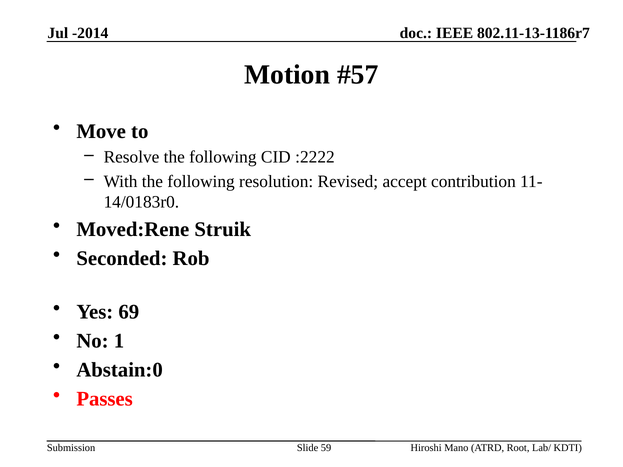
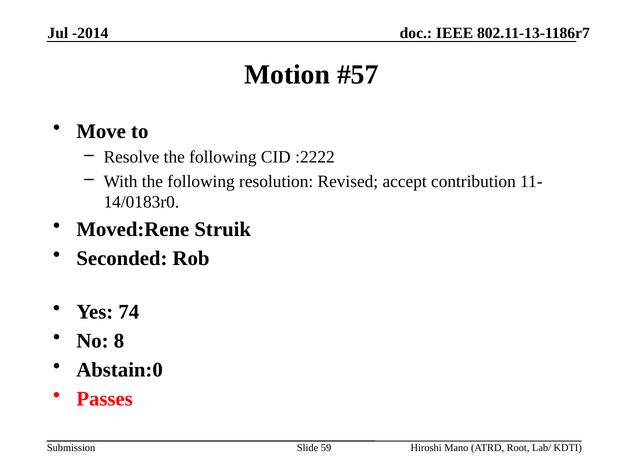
69: 69 -> 74 (129, 312)
1: 1 -> 8 (119, 341)
